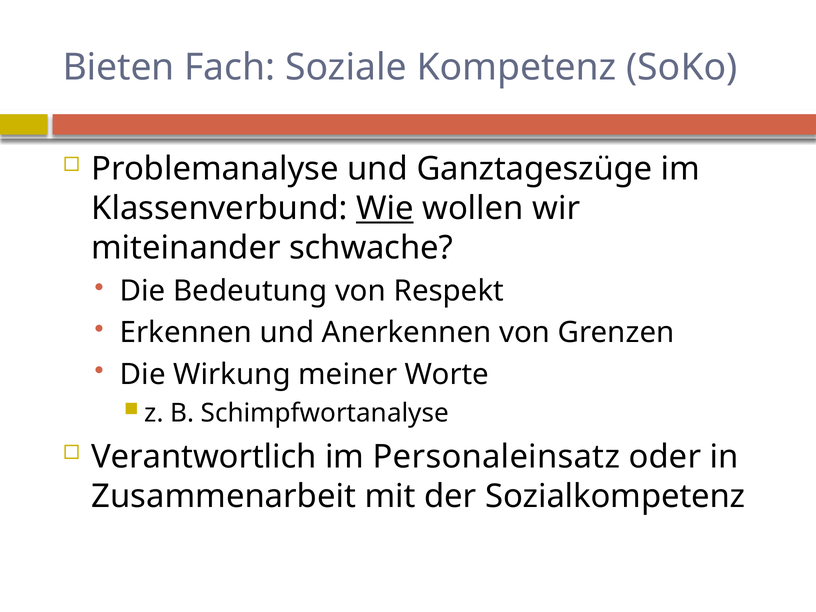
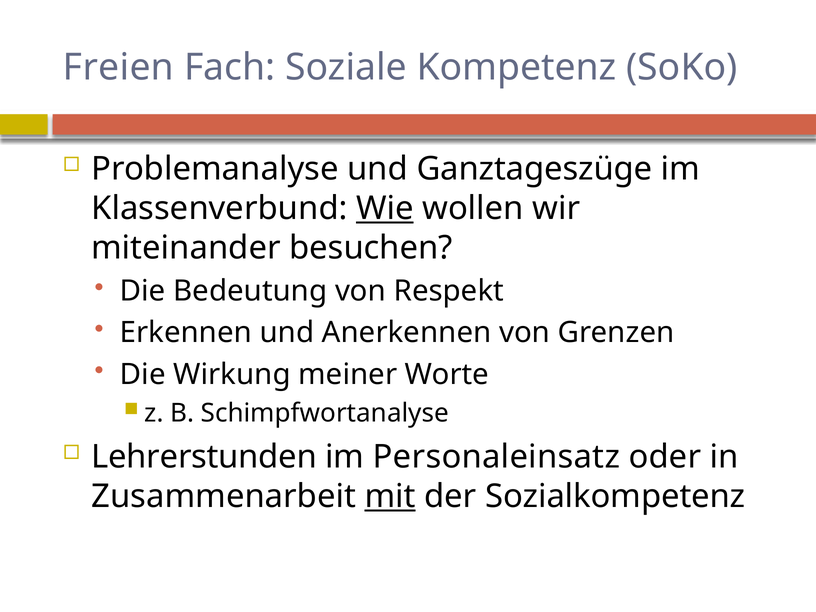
Bieten: Bieten -> Freien (118, 67)
schwache: schwache -> besuchen (371, 248)
Verantwortlich: Verantwortlich -> Lehrerstunden (204, 457)
mit underline: none -> present (390, 496)
